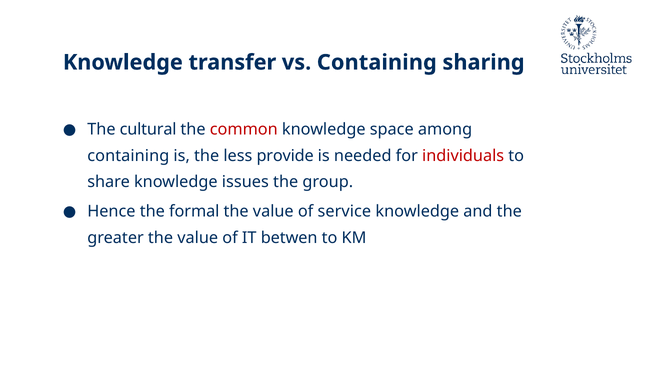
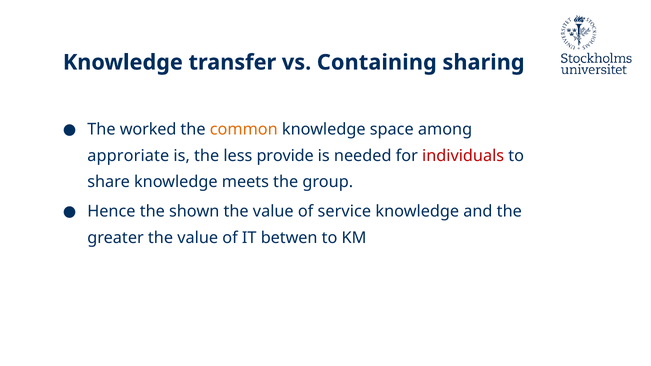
cultural: cultural -> worked (148, 130)
common colour: red -> orange (244, 130)
containing: containing -> approriate (128, 156)
issues: issues -> meets (245, 182)
formal: formal -> shown (194, 212)
